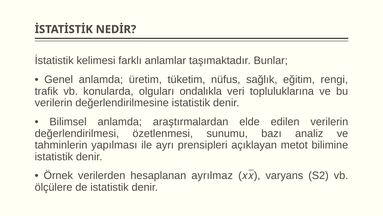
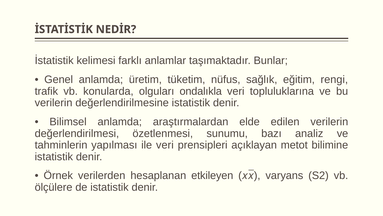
ile ayrı: ayrı -> veri (165, 145)
ayrılmaz: ayrılmaz -> etkileyen (212, 175)
